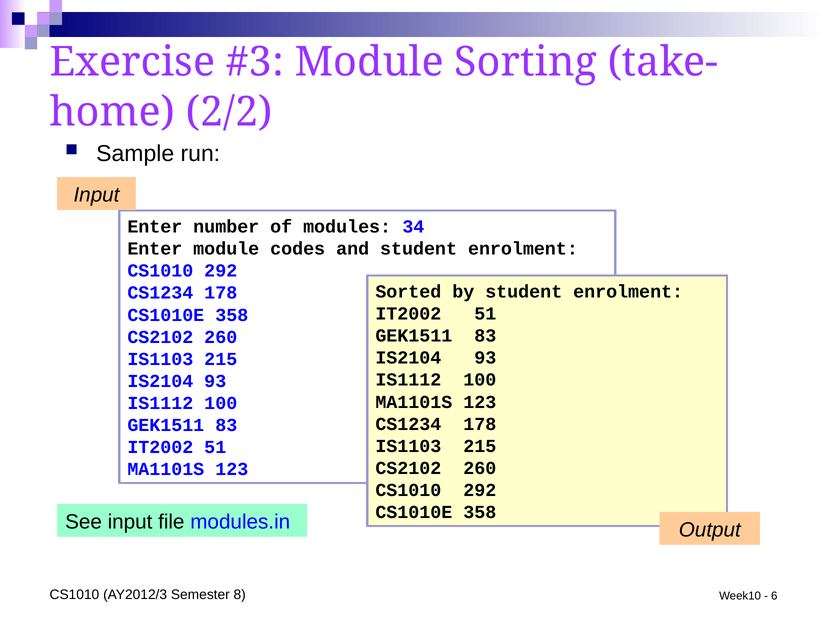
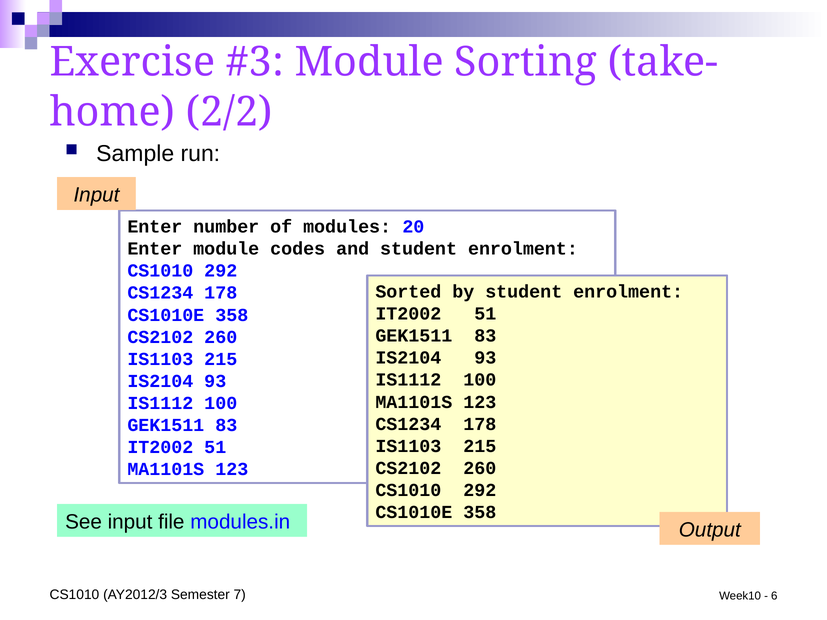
34: 34 -> 20 (413, 227)
8: 8 -> 7 (240, 595)
